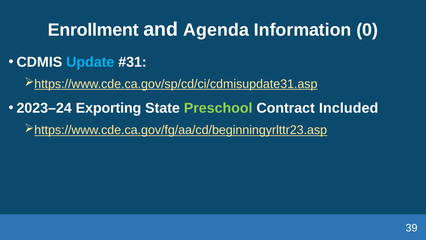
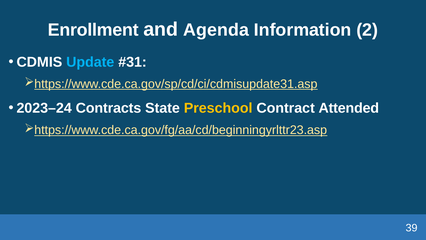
0: 0 -> 2 (367, 30)
Exporting: Exporting -> Contracts (109, 108)
Preschool colour: light green -> yellow (218, 108)
Included: Included -> Attended (349, 108)
